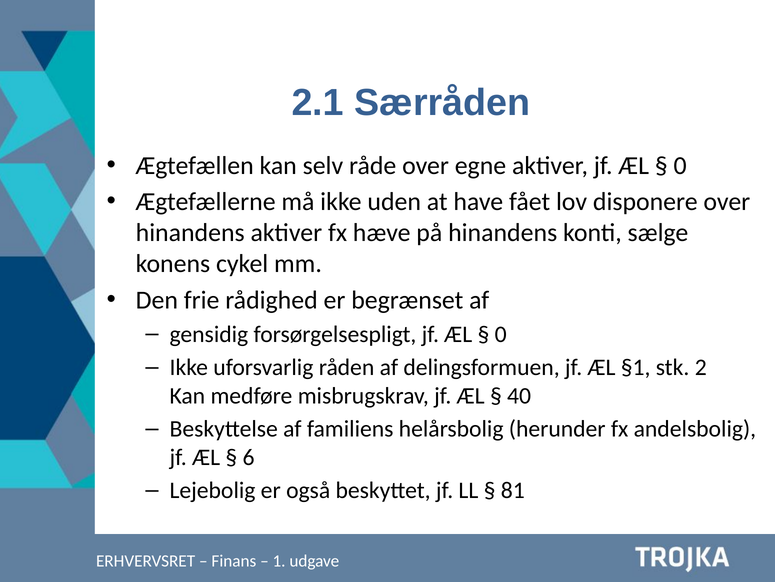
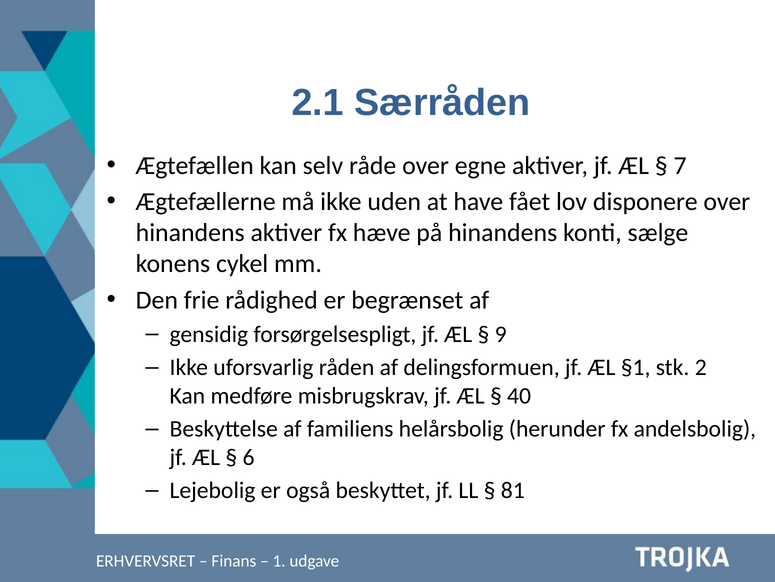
0: 0 -> 7 (680, 165)
0: 0 -> 9 (501, 334)
